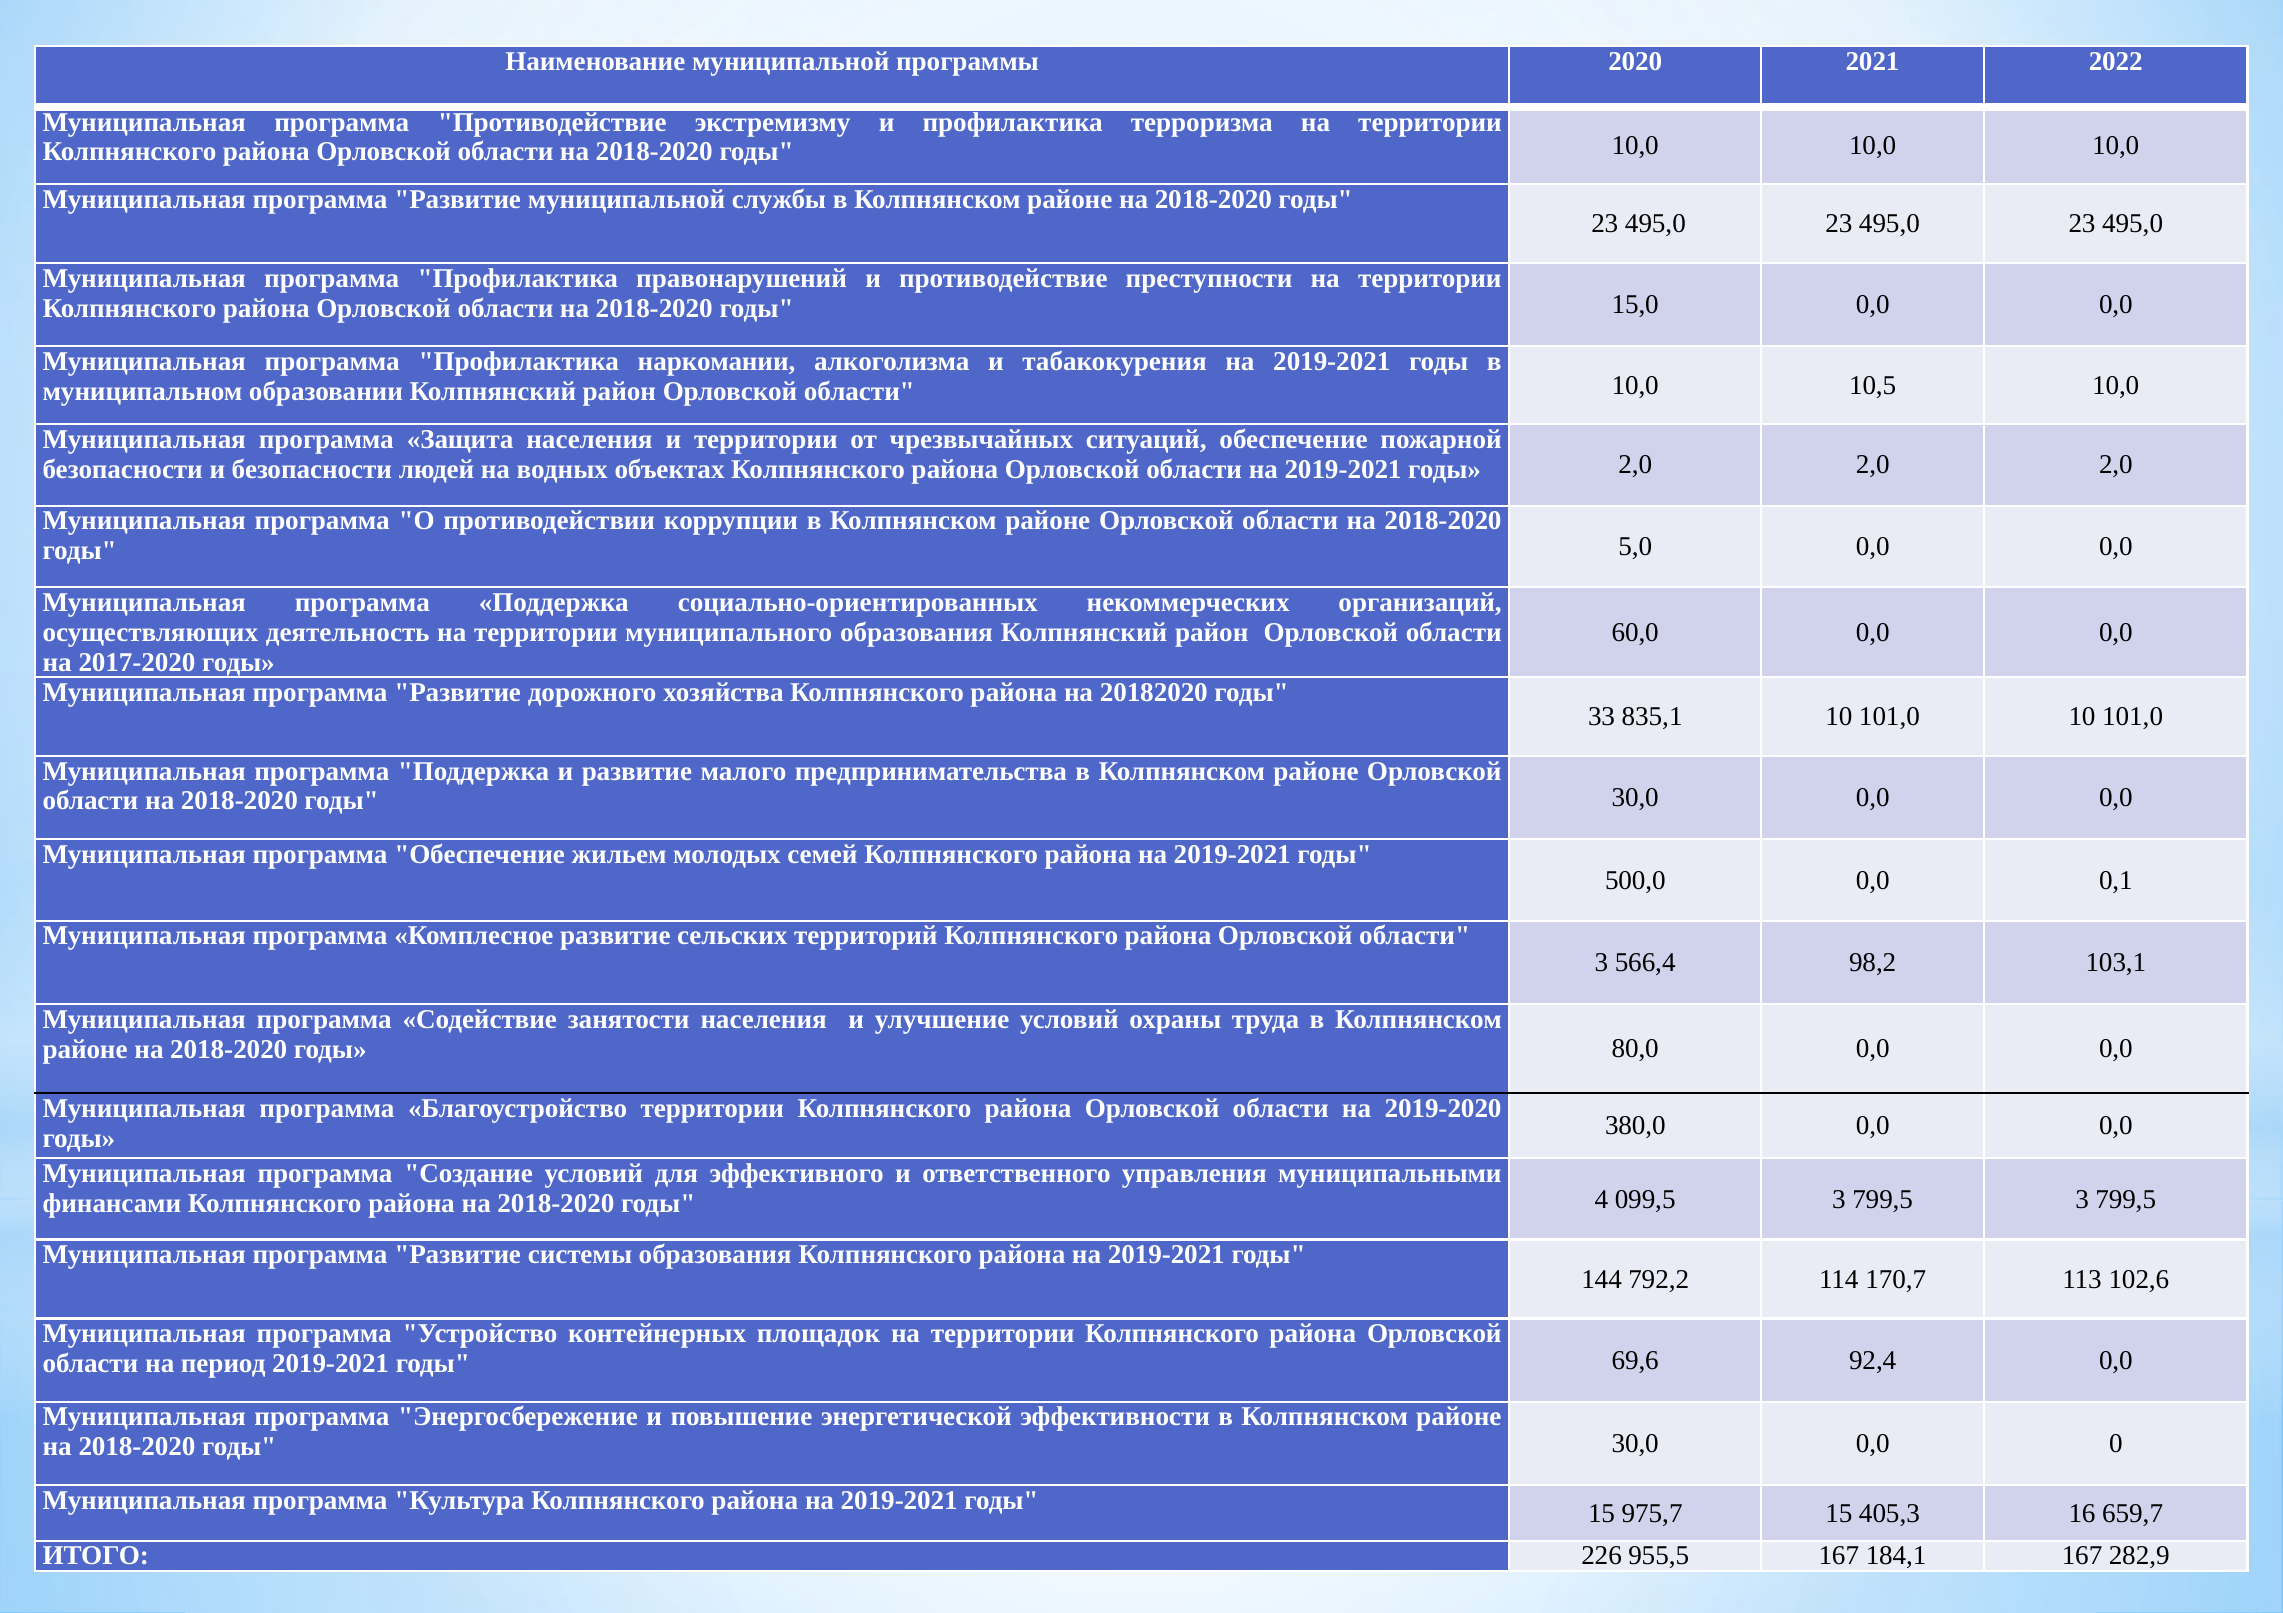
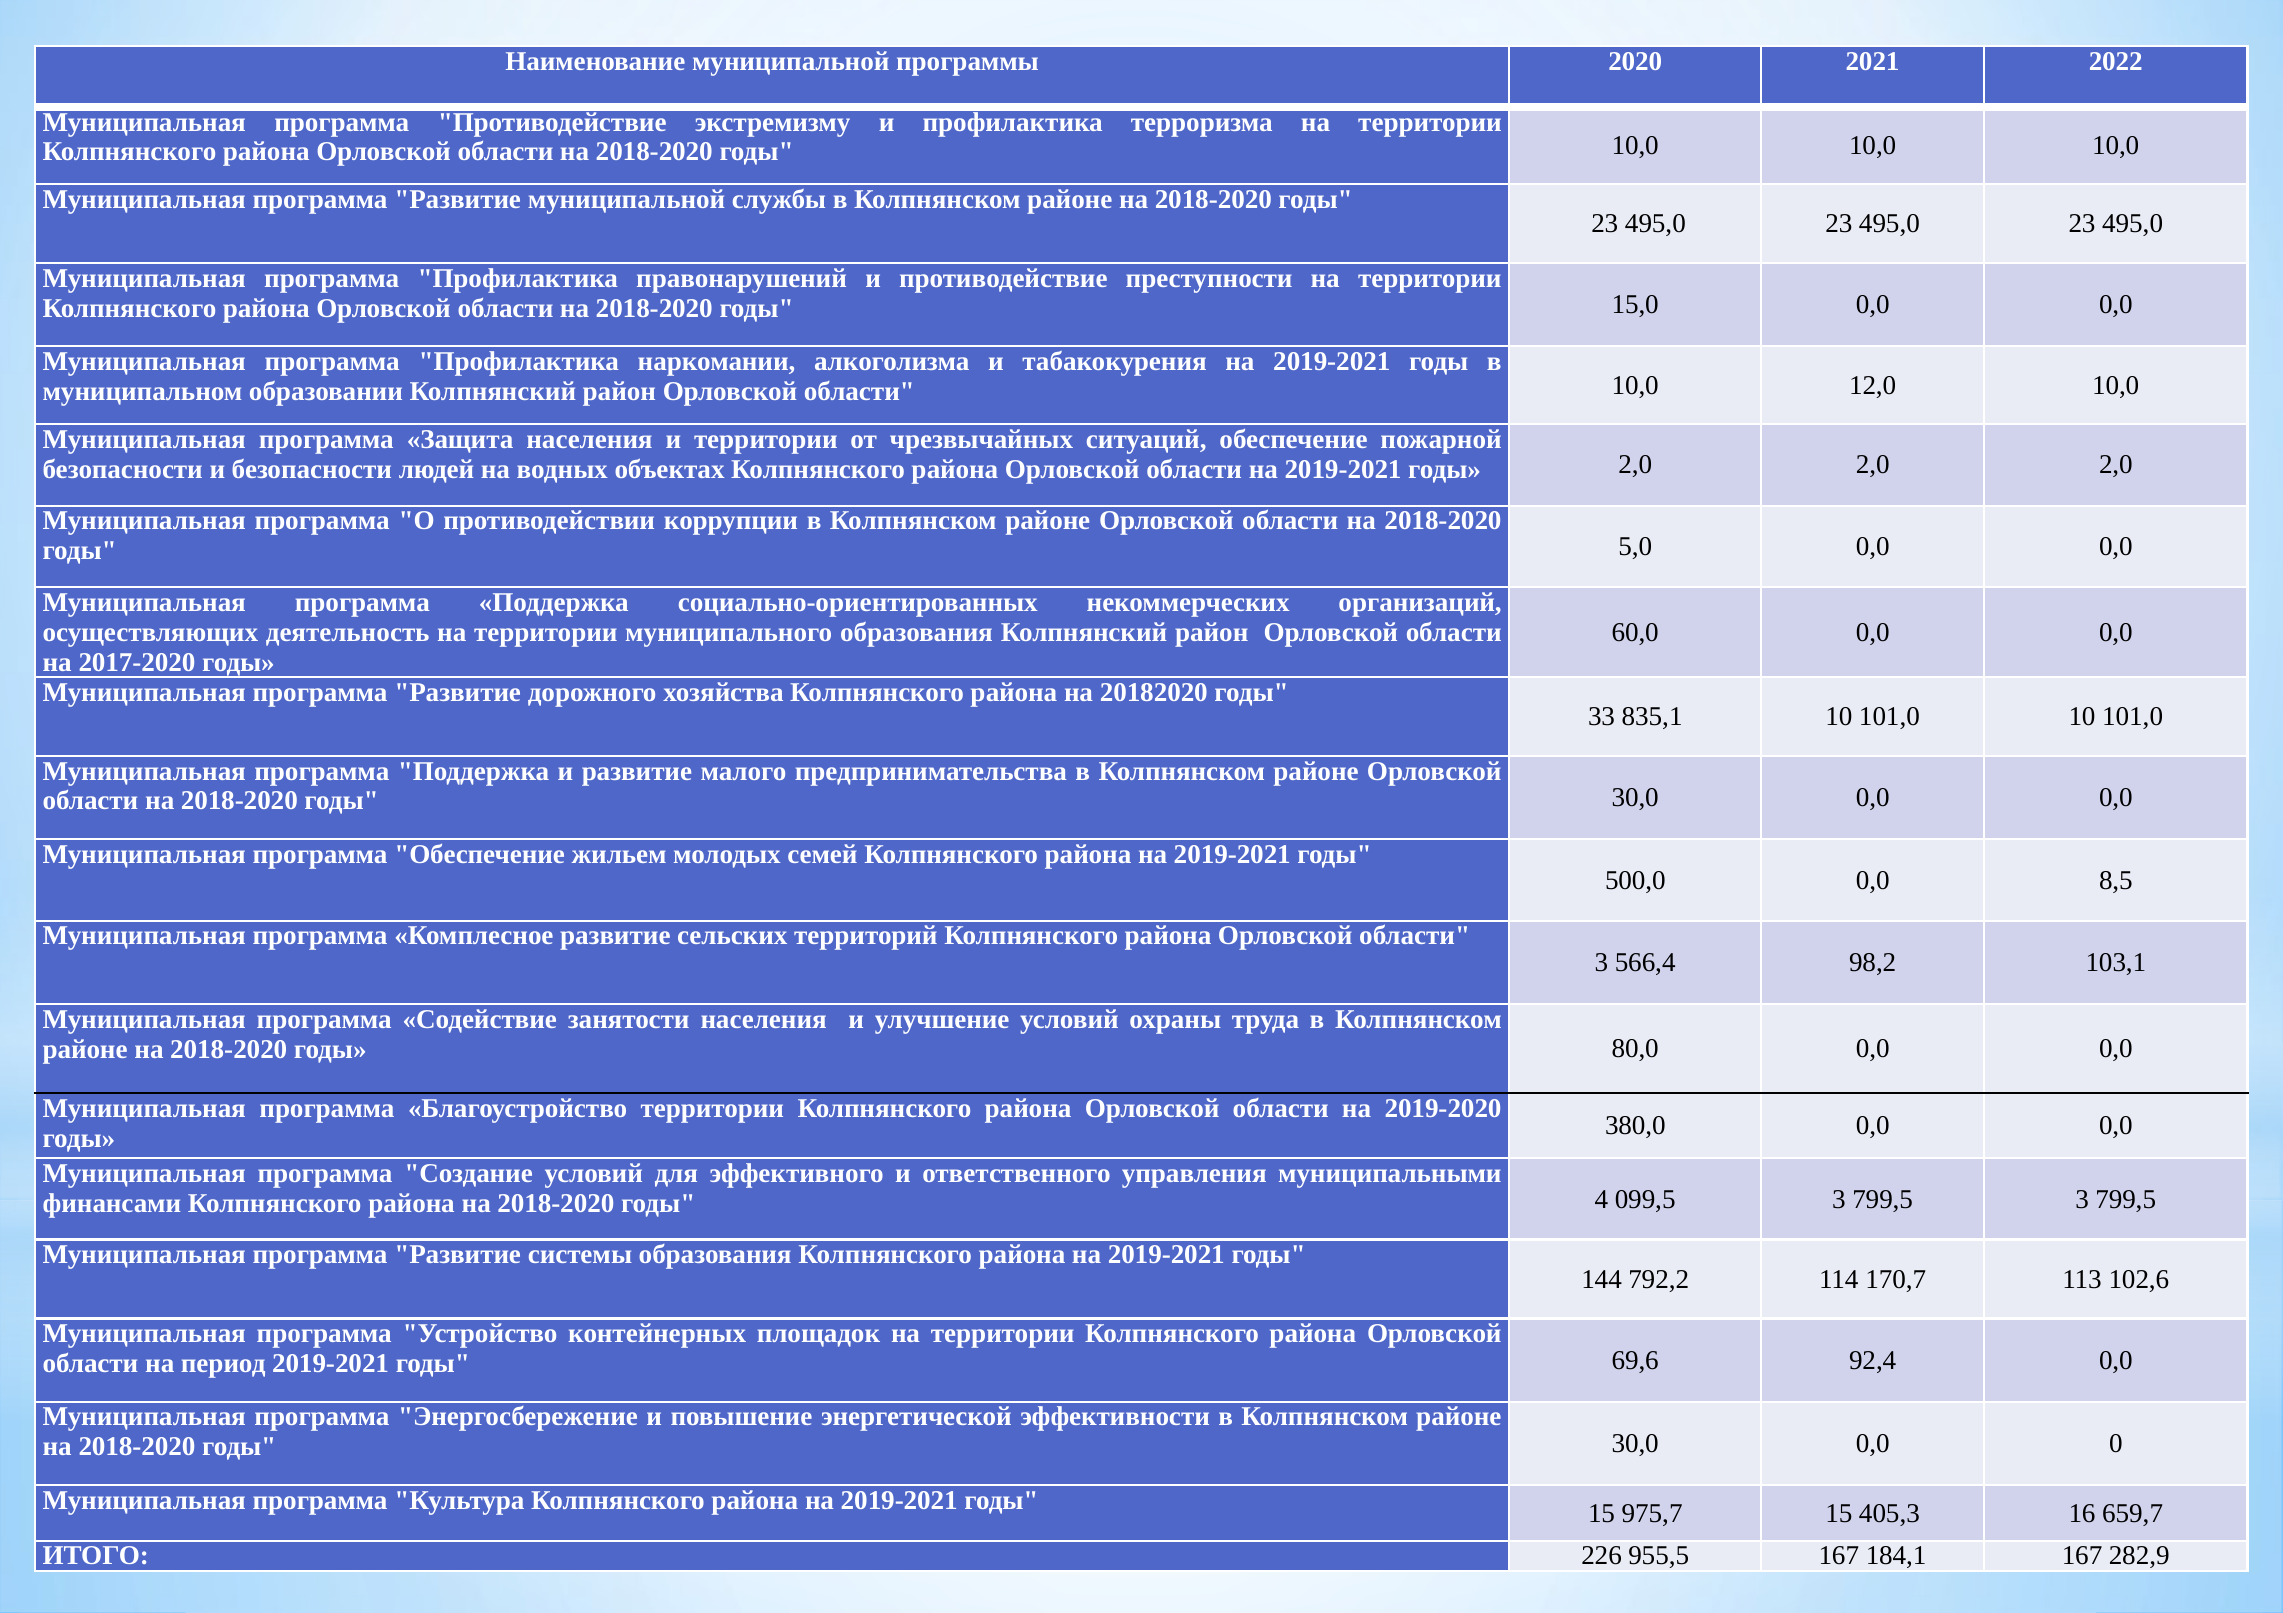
10,5: 10,5 -> 12,0 (1873, 385)
0,1: 0,1 -> 8,5 (2116, 880)
